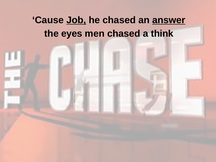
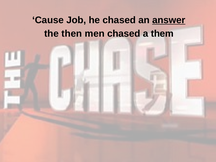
Job underline: present -> none (76, 20)
eyes: eyes -> then (72, 34)
think: think -> them (162, 34)
